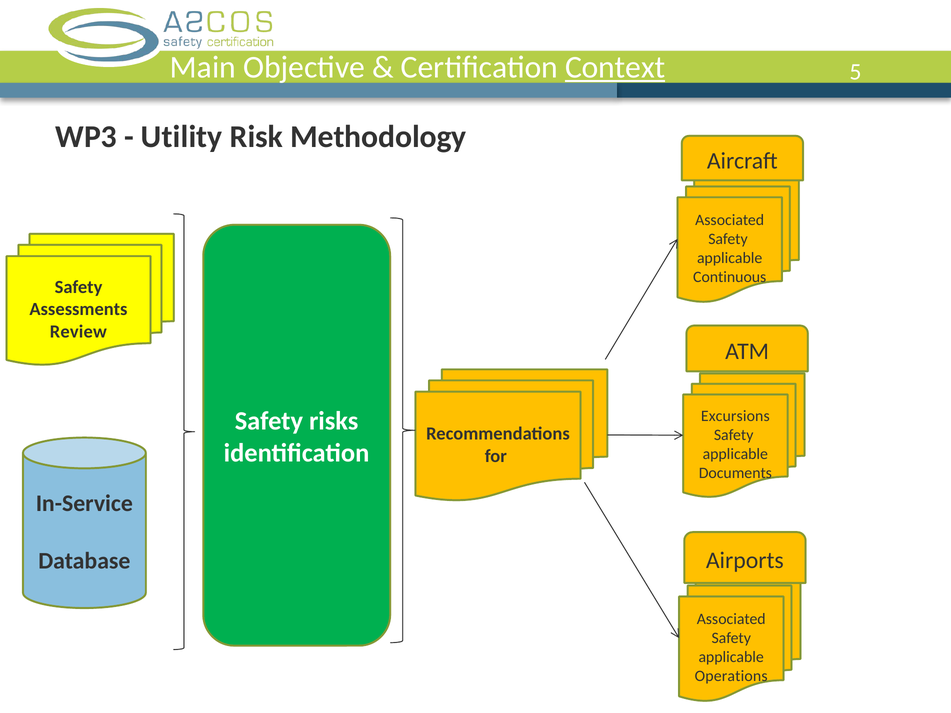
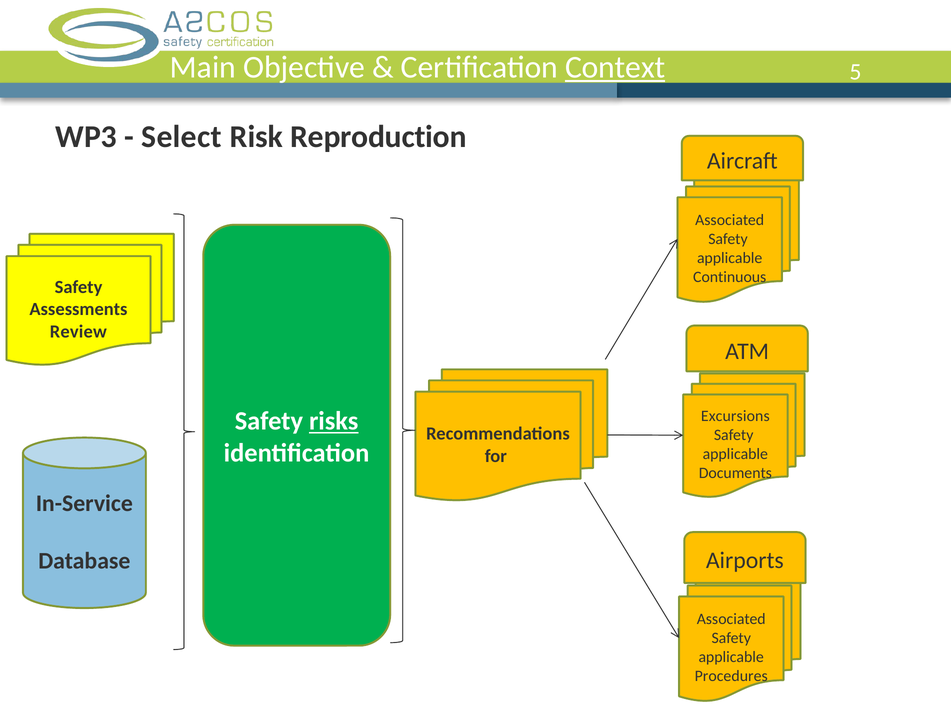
Utility: Utility -> Select (182, 137)
Methodology: Methodology -> Reproduction (378, 137)
risks underline: none -> present (334, 421)
Operations: Operations -> Procedures (731, 676)
